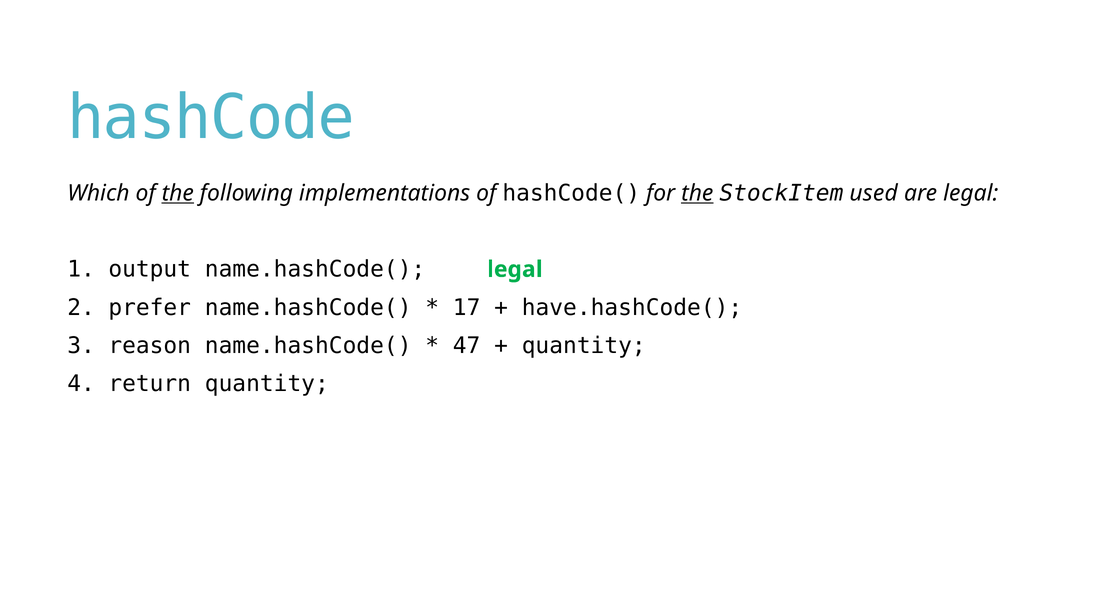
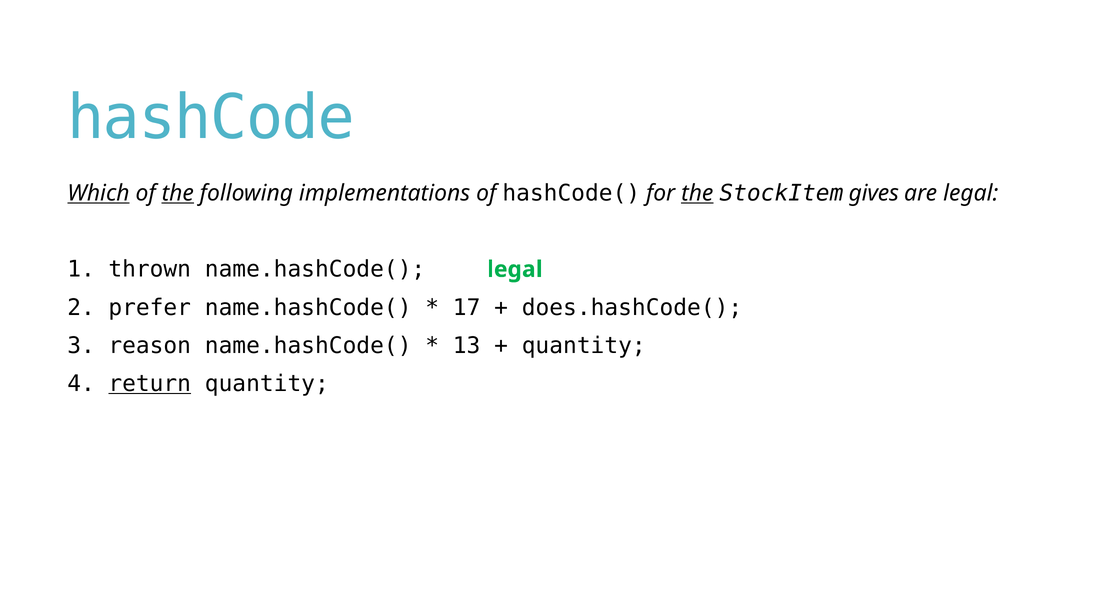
Which underline: none -> present (98, 193)
used: used -> gives (874, 193)
output: output -> thrown (150, 270)
have.hashCode(: have.hashCode( -> does.hashCode( (632, 308)
47: 47 -> 13 (467, 346)
return underline: none -> present (150, 384)
